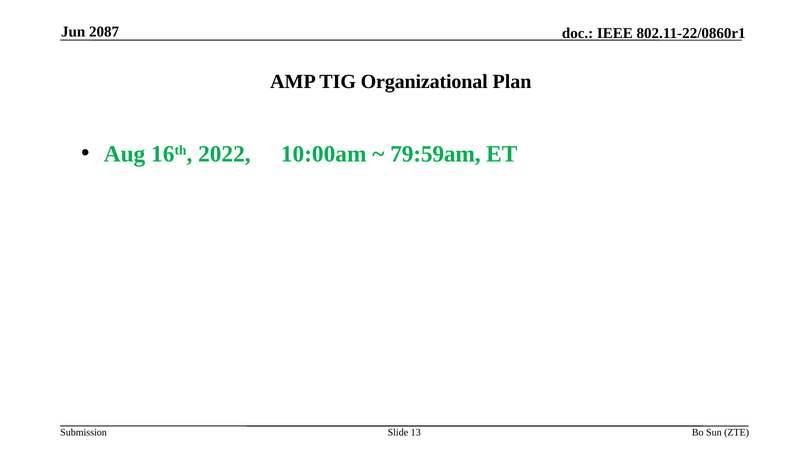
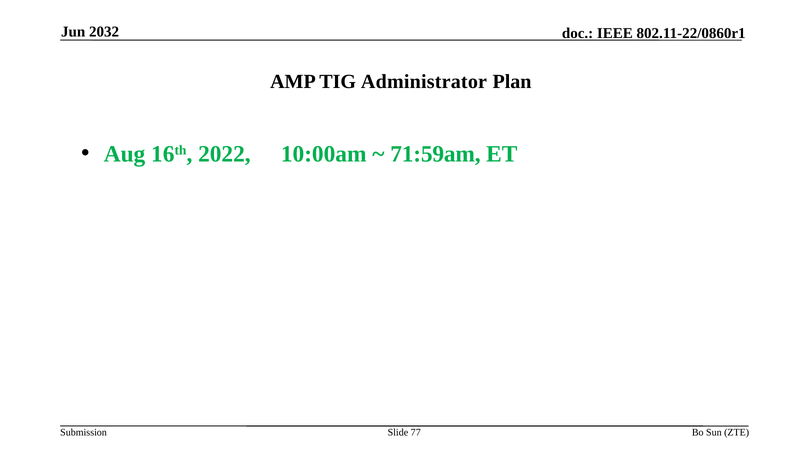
2087: 2087 -> 2032 (104, 32)
Organizational: Organizational -> Administrator (424, 82)
79:59am: 79:59am -> 71:59am (435, 154)
13: 13 -> 77 (416, 433)
